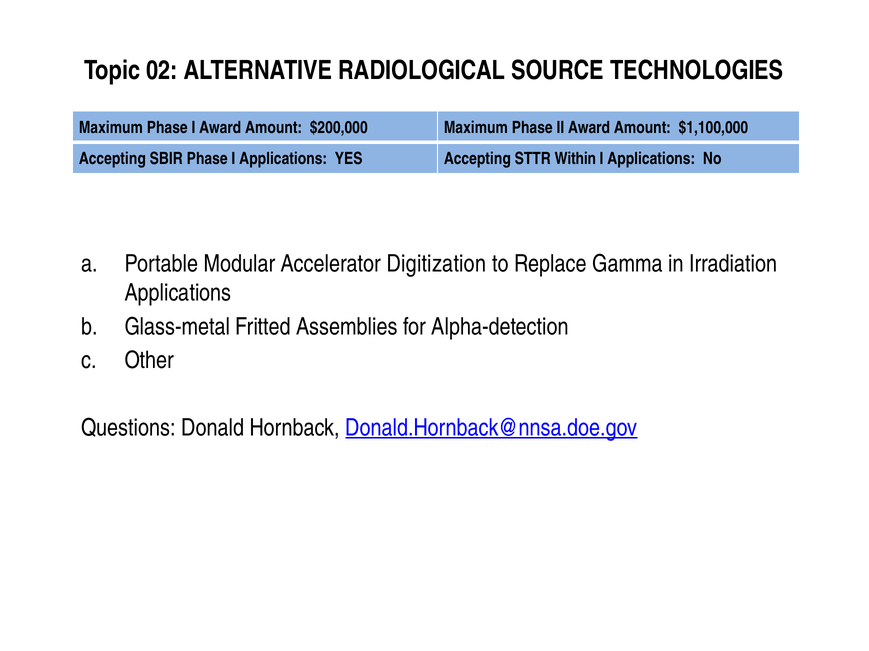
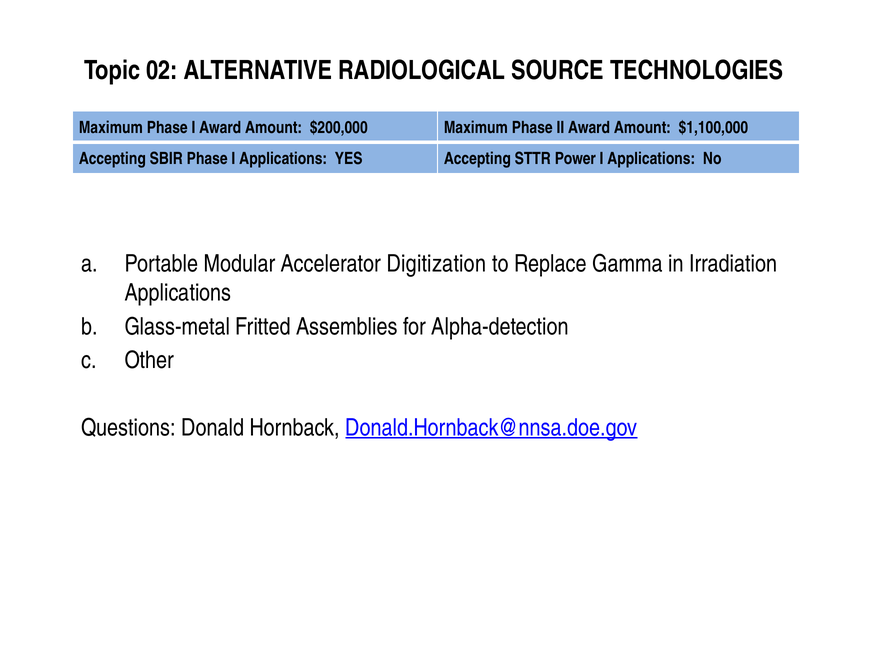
Within: Within -> Power (575, 159)
